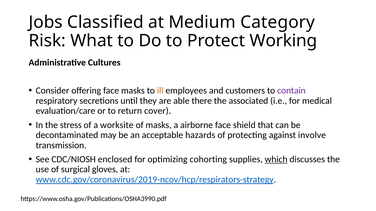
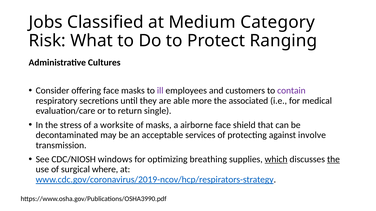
Working: Working -> Ranging (283, 41)
ill colour: orange -> purple (160, 91)
there: there -> more (202, 101)
cover: cover -> single (158, 111)
hazards: hazards -> services (200, 135)
enclosed: enclosed -> windows (115, 160)
cohorting: cohorting -> breathing (208, 160)
the underline: none -> present (333, 160)
gloves: gloves -> where (105, 170)
